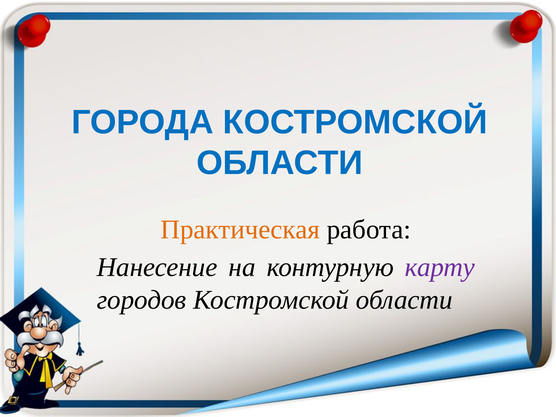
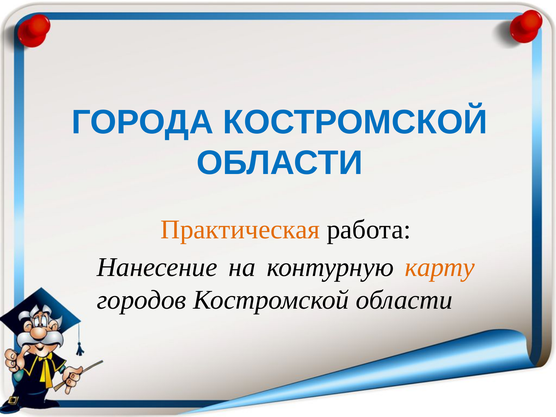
карту colour: purple -> orange (440, 267)
